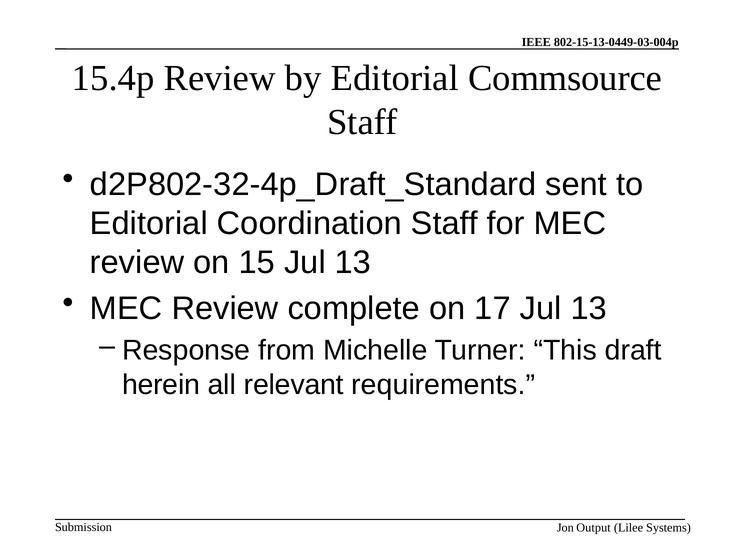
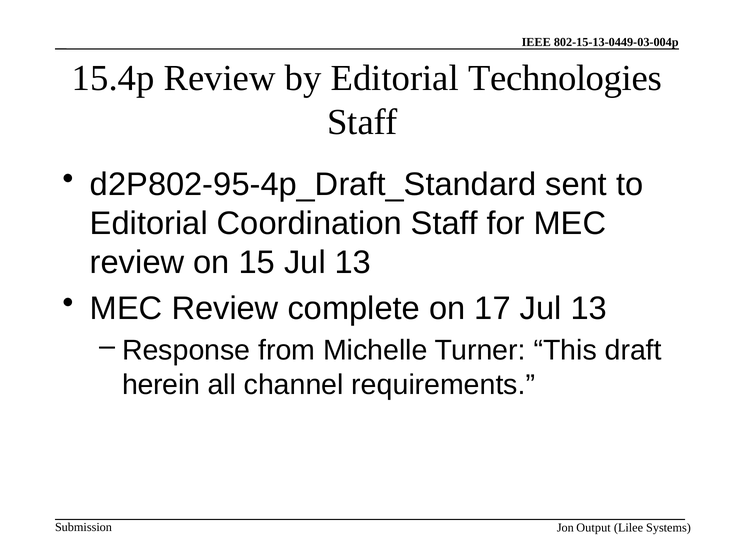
Commsource: Commsource -> Technologies (565, 78)
d2P802-32-4p_Draft_Standard: d2P802-32-4p_Draft_Standard -> d2P802-95-4p_Draft_Standard (313, 185)
relevant: relevant -> channel (294, 385)
